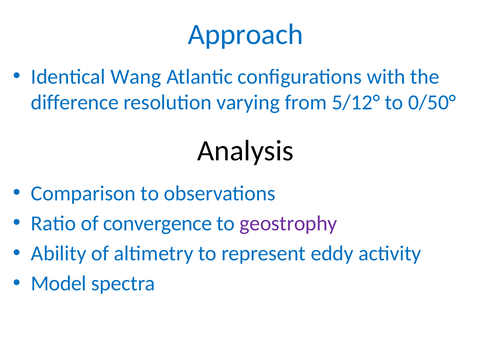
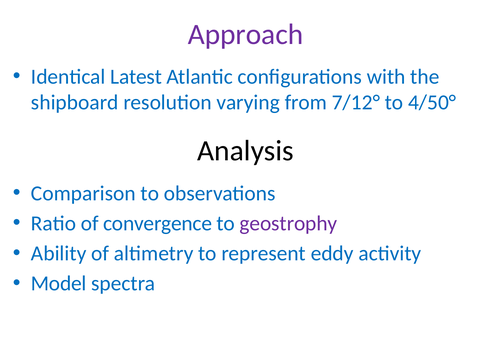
Approach colour: blue -> purple (245, 34)
Wang: Wang -> Latest (136, 77)
difference: difference -> shipboard (75, 102)
5/12°: 5/12° -> 7/12° (356, 102)
0/50°: 0/50° -> 4/50° (432, 102)
